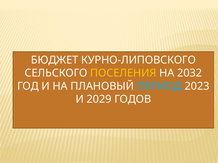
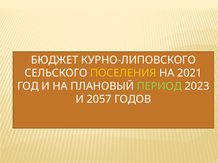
2032: 2032 -> 2021 (190, 73)
ПЕРИОД colour: light blue -> light green (159, 86)
2029: 2029 -> 2057 (99, 99)
